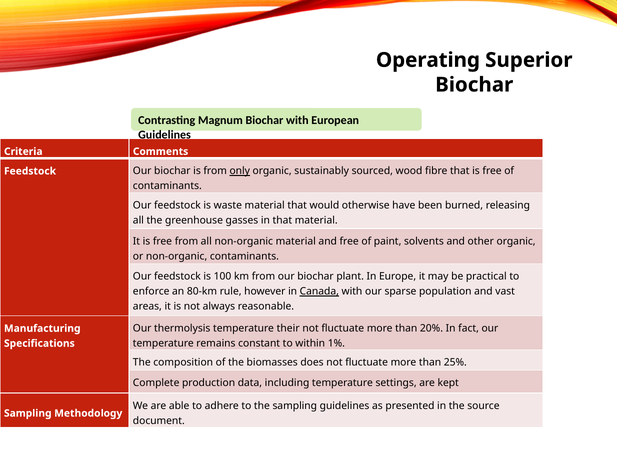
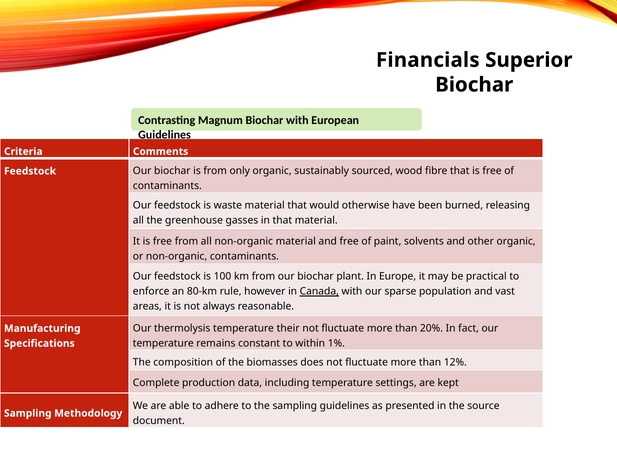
Operating: Operating -> Financials (428, 60)
only underline: present -> none (240, 171)
25%: 25% -> 12% (455, 362)
